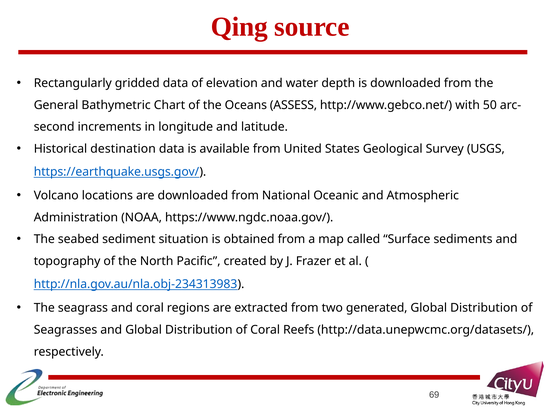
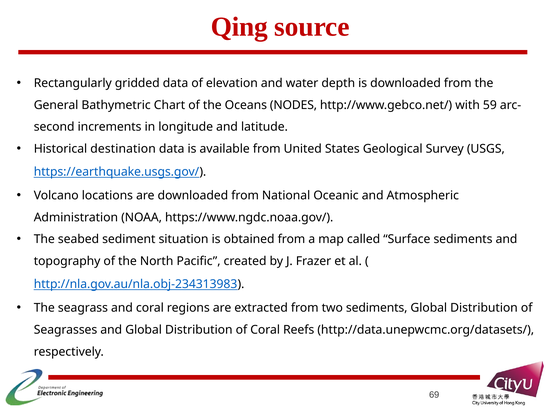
ASSESS: ASSESS -> NODES (294, 105)
50: 50 -> 59 (490, 105)
two generated: generated -> sediments (377, 307)
